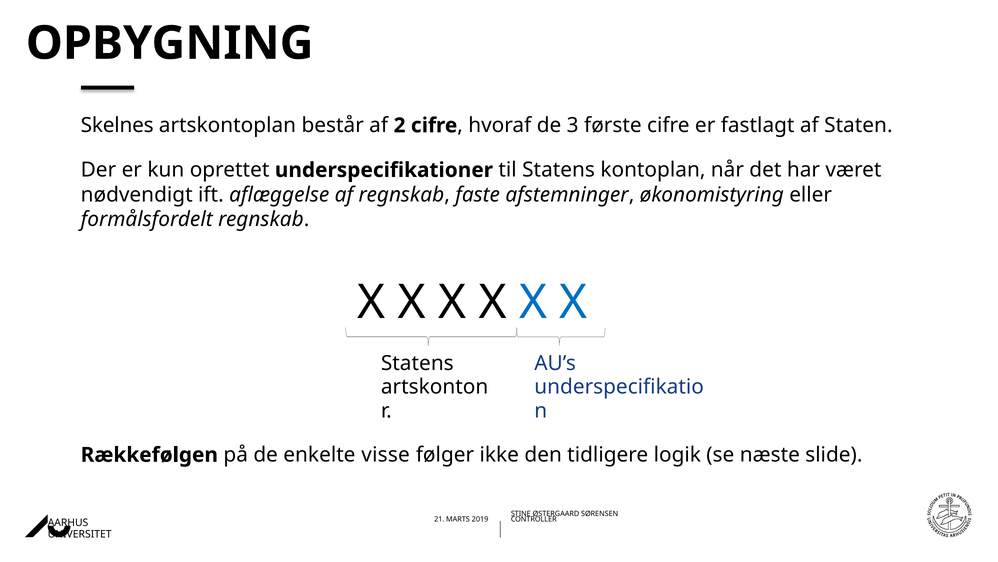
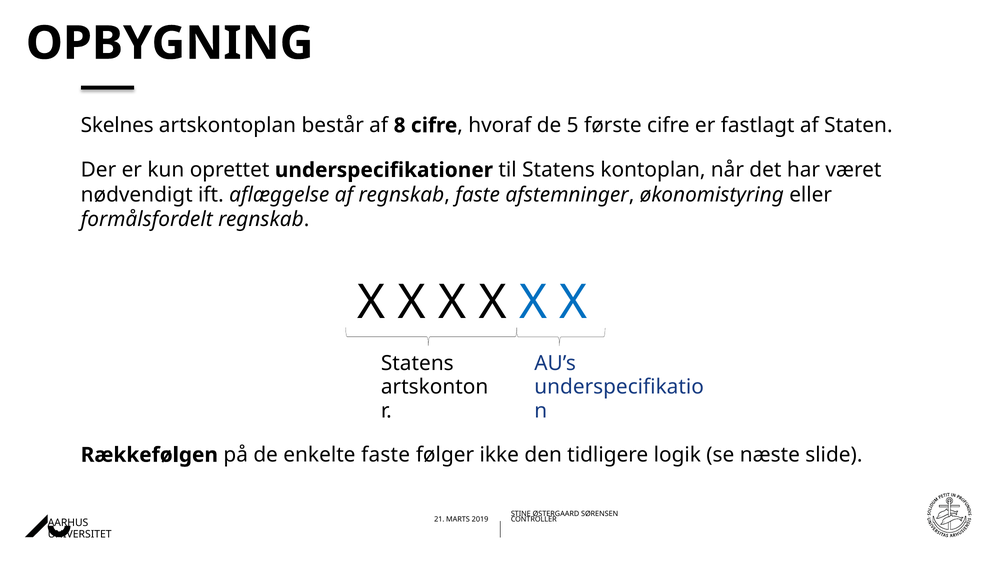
2: 2 -> 8 (400, 125)
3: 3 -> 5 (573, 125)
enkelte visse: visse -> faste (386, 455)
